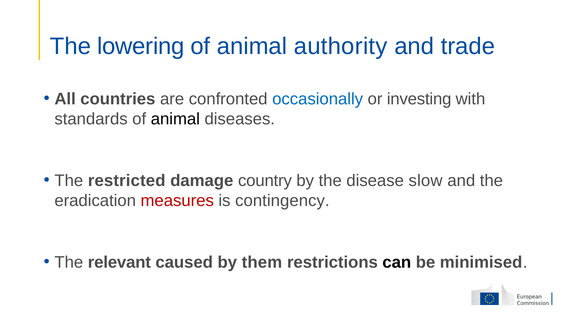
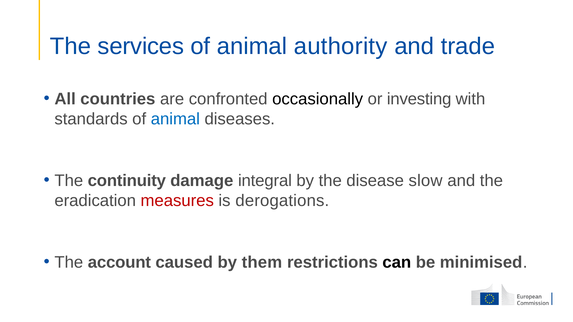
lowering: lowering -> services (141, 46)
occasionally colour: blue -> black (318, 99)
animal colour: black -> blue (175, 119)
restricted: restricted -> continuity (127, 181)
country: country -> integral (265, 181)
contingency: contingency -> derogations (282, 201)
relevant: relevant -> account (119, 263)
